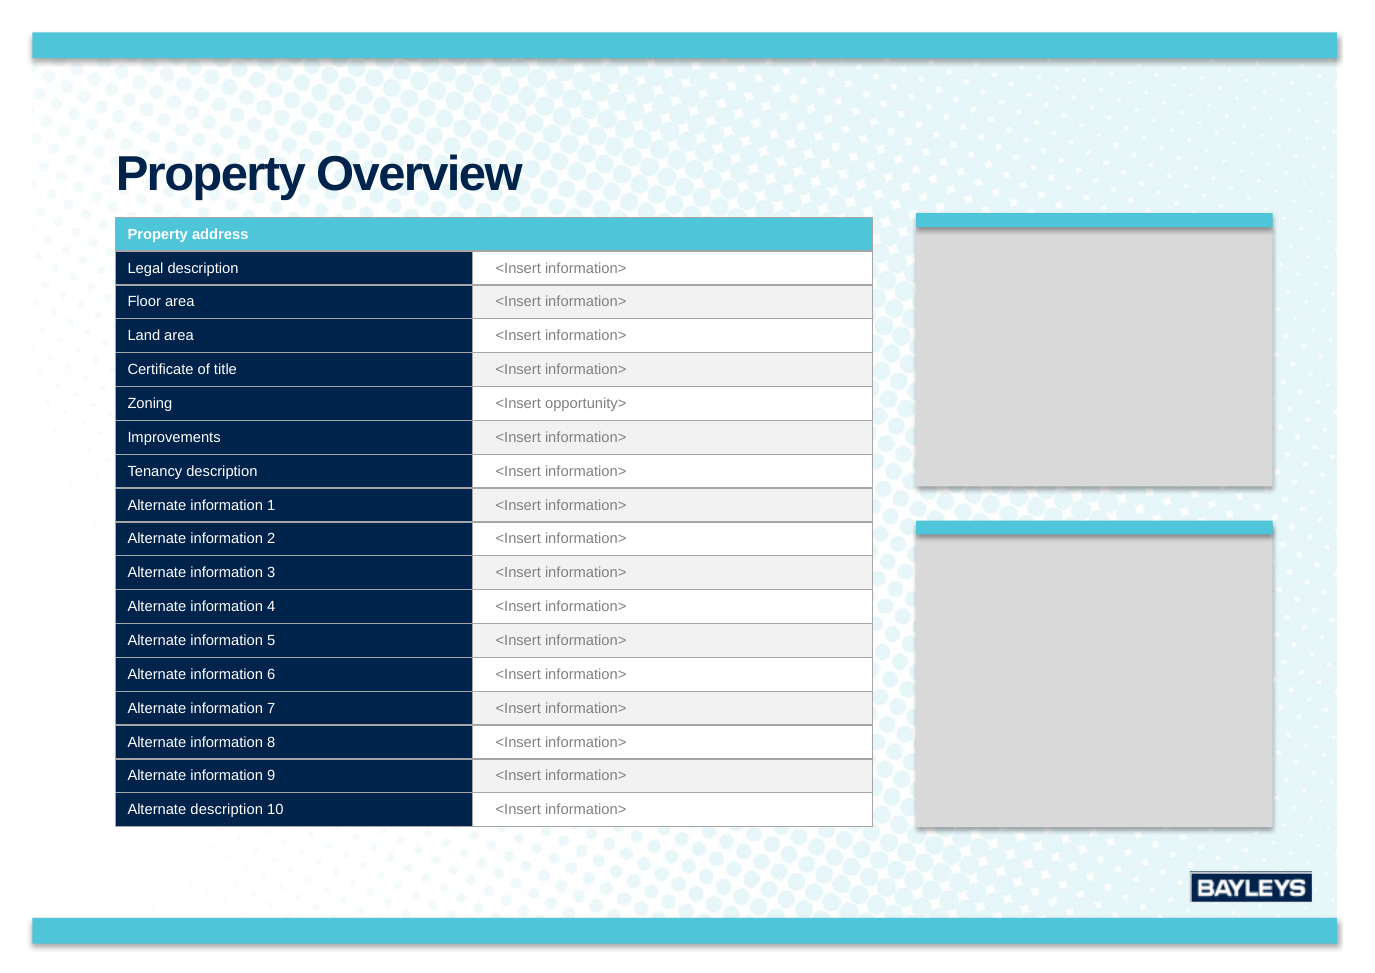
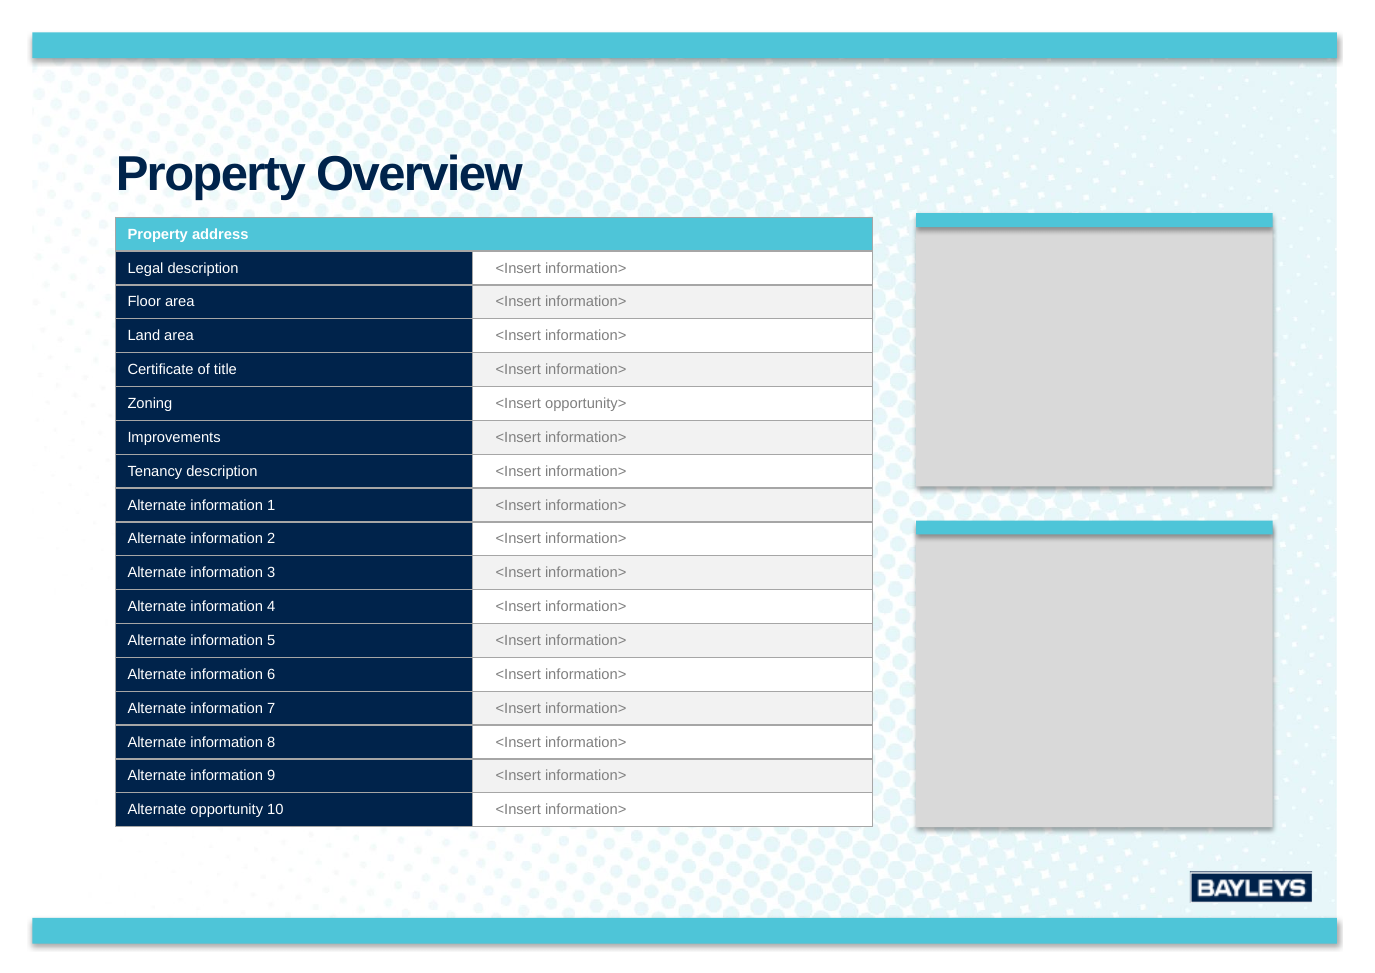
Alternate description: description -> opportunity (227, 810)
